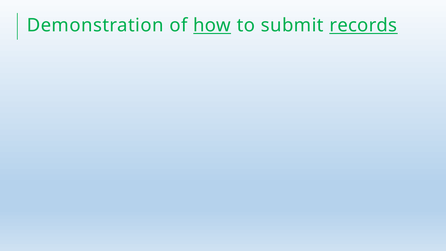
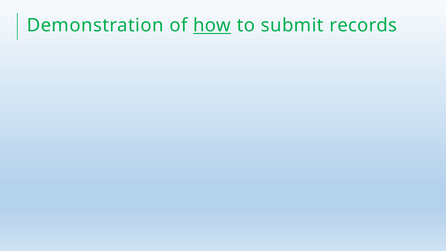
records underline: present -> none (363, 25)
